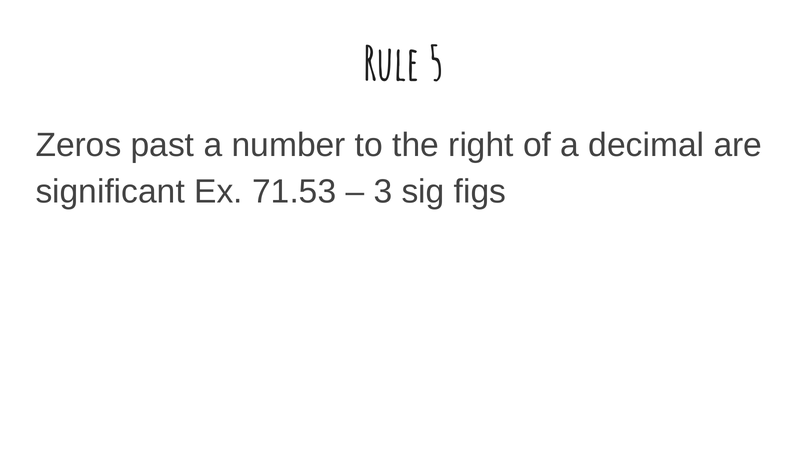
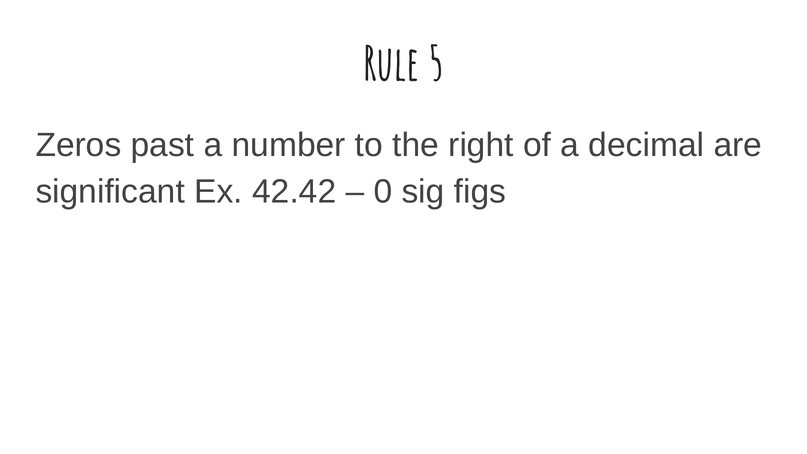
71.53: 71.53 -> 42.42 (294, 191)
3: 3 -> 0 (383, 191)
